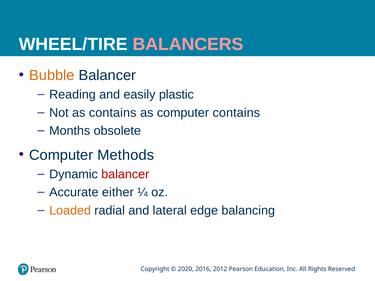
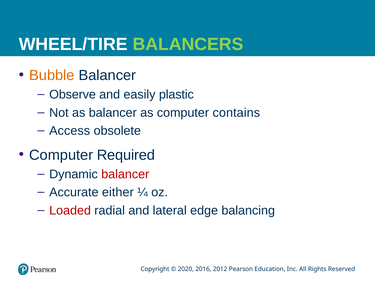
BALANCERS colour: pink -> light green (188, 44)
Reading: Reading -> Observe (73, 95)
as contains: contains -> balancer (113, 113)
Months: Months -> Access (70, 131)
Methods: Methods -> Required (126, 155)
Loaded colour: orange -> red (70, 211)
